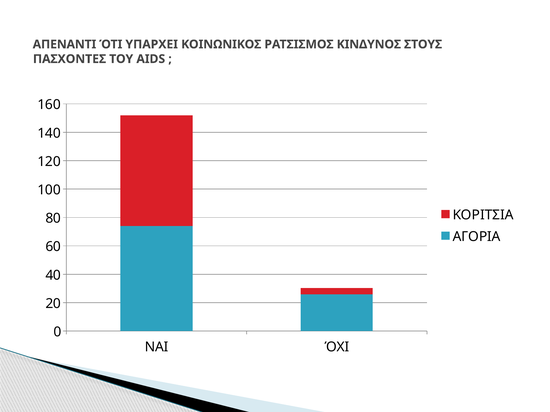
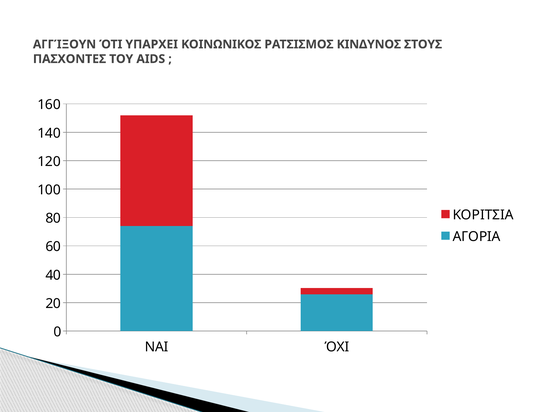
ΑΠΕΝΑΝΤΙ: ΑΠΕΝΑΝΤΙ -> ΑΓΓΊΞΟΥΝ (64, 44)
